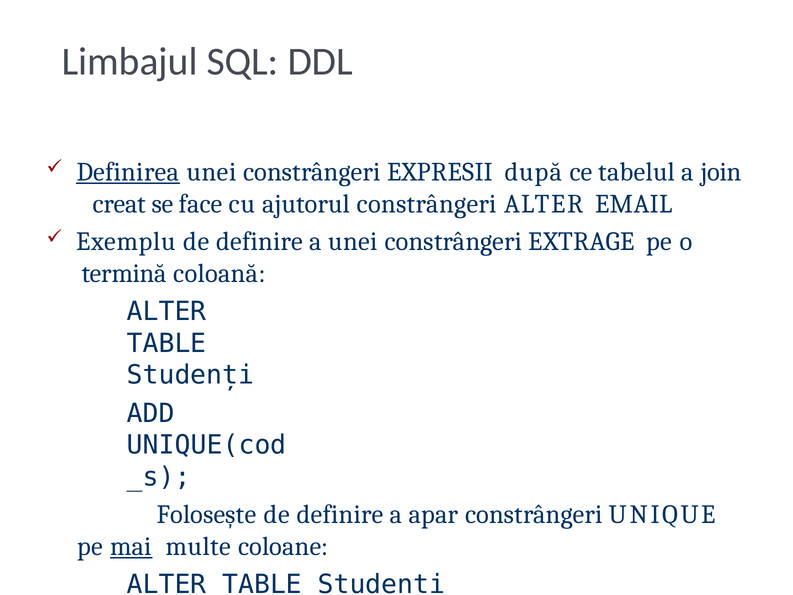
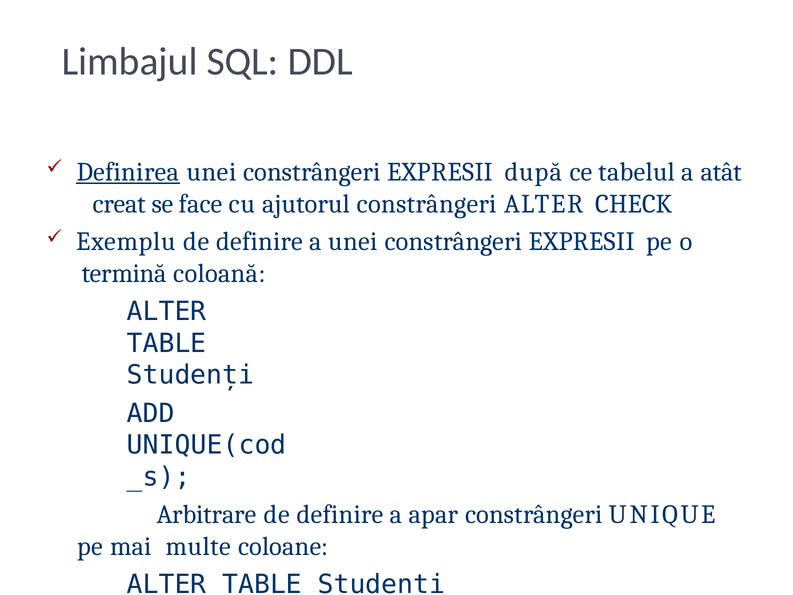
join: join -> atât (721, 172)
EMAIL: EMAIL -> CHECK (634, 204)
a unei constrângeri EXTRAGE: EXTRAGE -> EXPRESII (582, 242)
Folosește: Folosește -> Arbitrare (207, 514)
mai underline: present -> none (131, 546)
